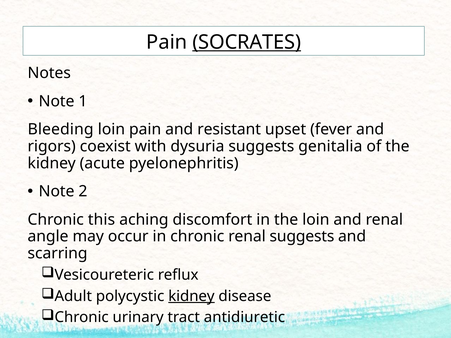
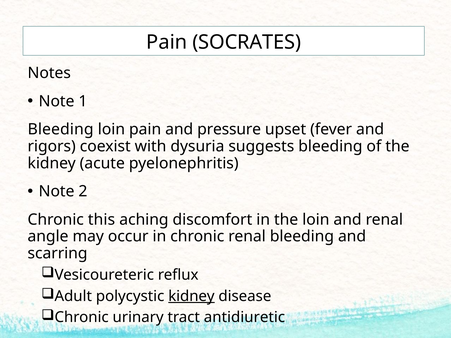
SOCRATES underline: present -> none (247, 42)
resistant: resistant -> pressure (229, 130)
suggests genitalia: genitalia -> bleeding (330, 146)
renal suggests: suggests -> bleeding (302, 237)
